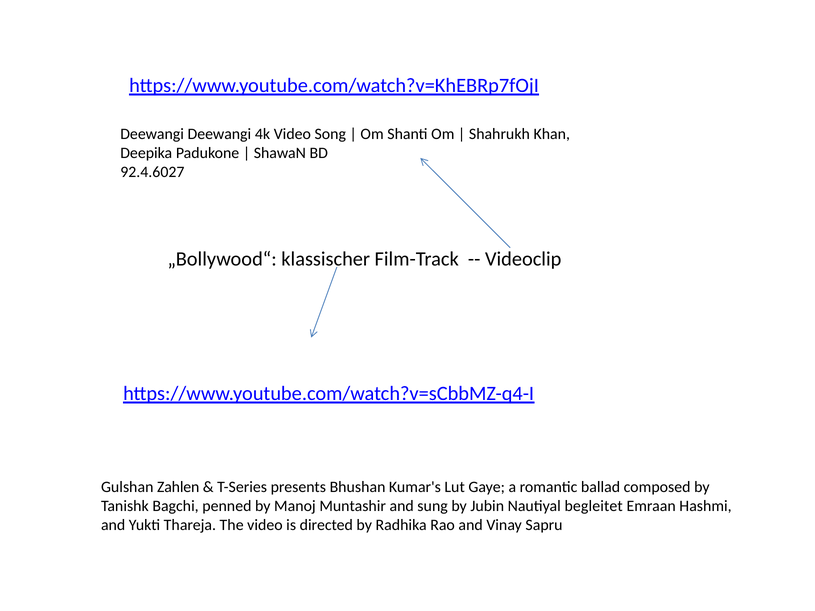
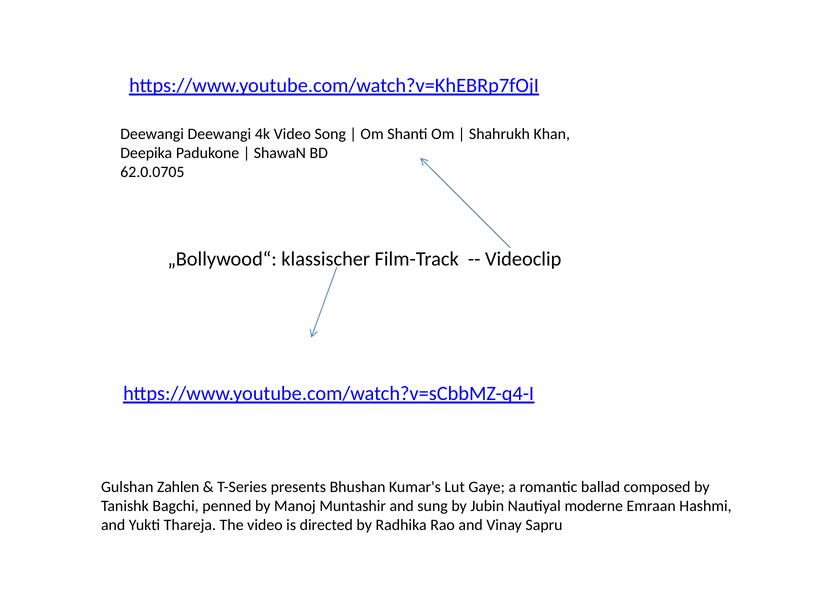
92.4.6027: 92.4.6027 -> 62.0.0705 (152, 172)
begleitet: begleitet -> moderne (594, 506)
